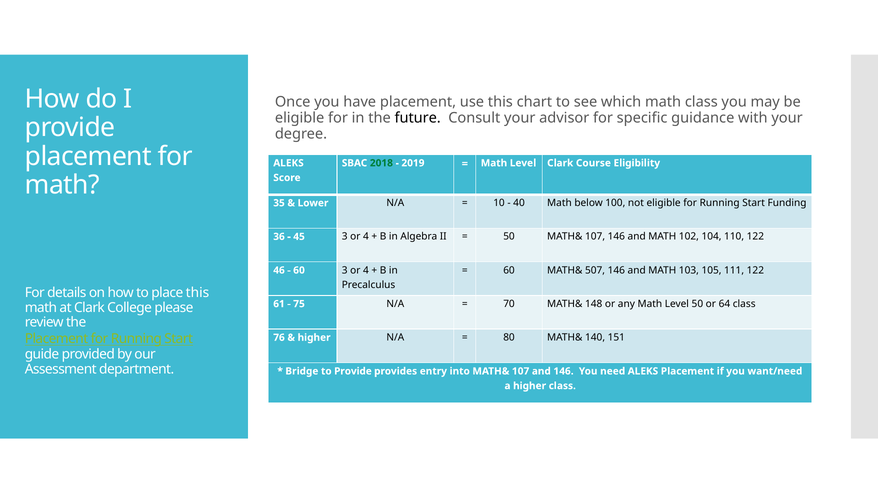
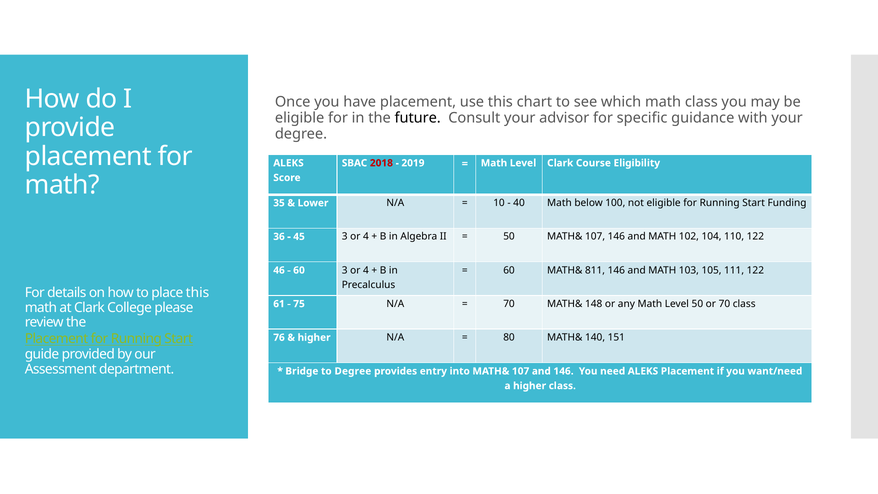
2018 colour: green -> red (381, 163)
507: 507 -> 811 (595, 270)
or 64: 64 -> 70 (724, 304)
to Provide: Provide -> Degree (353, 371)
